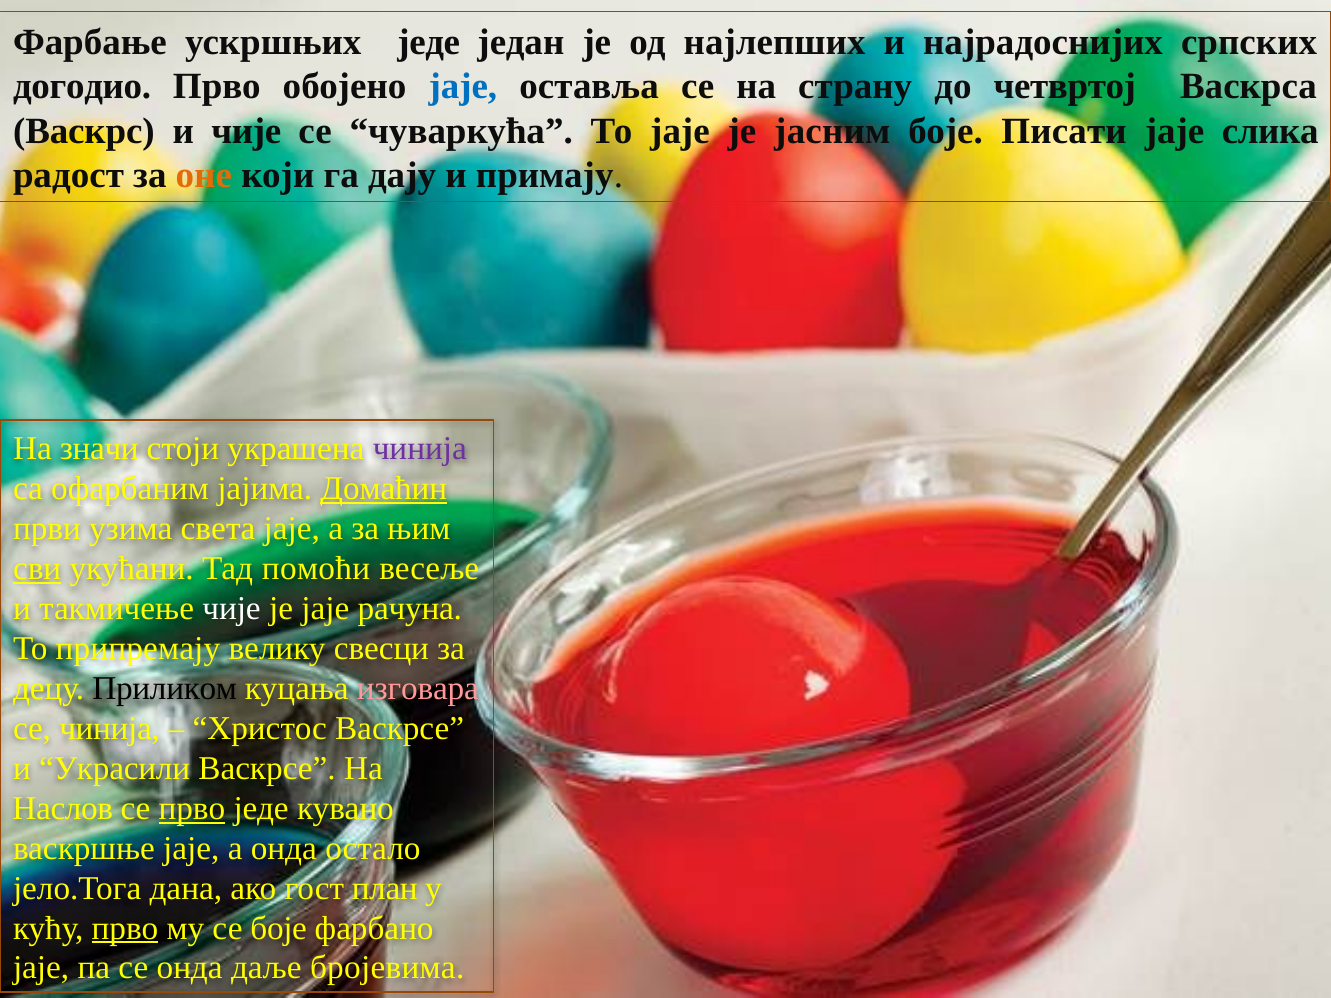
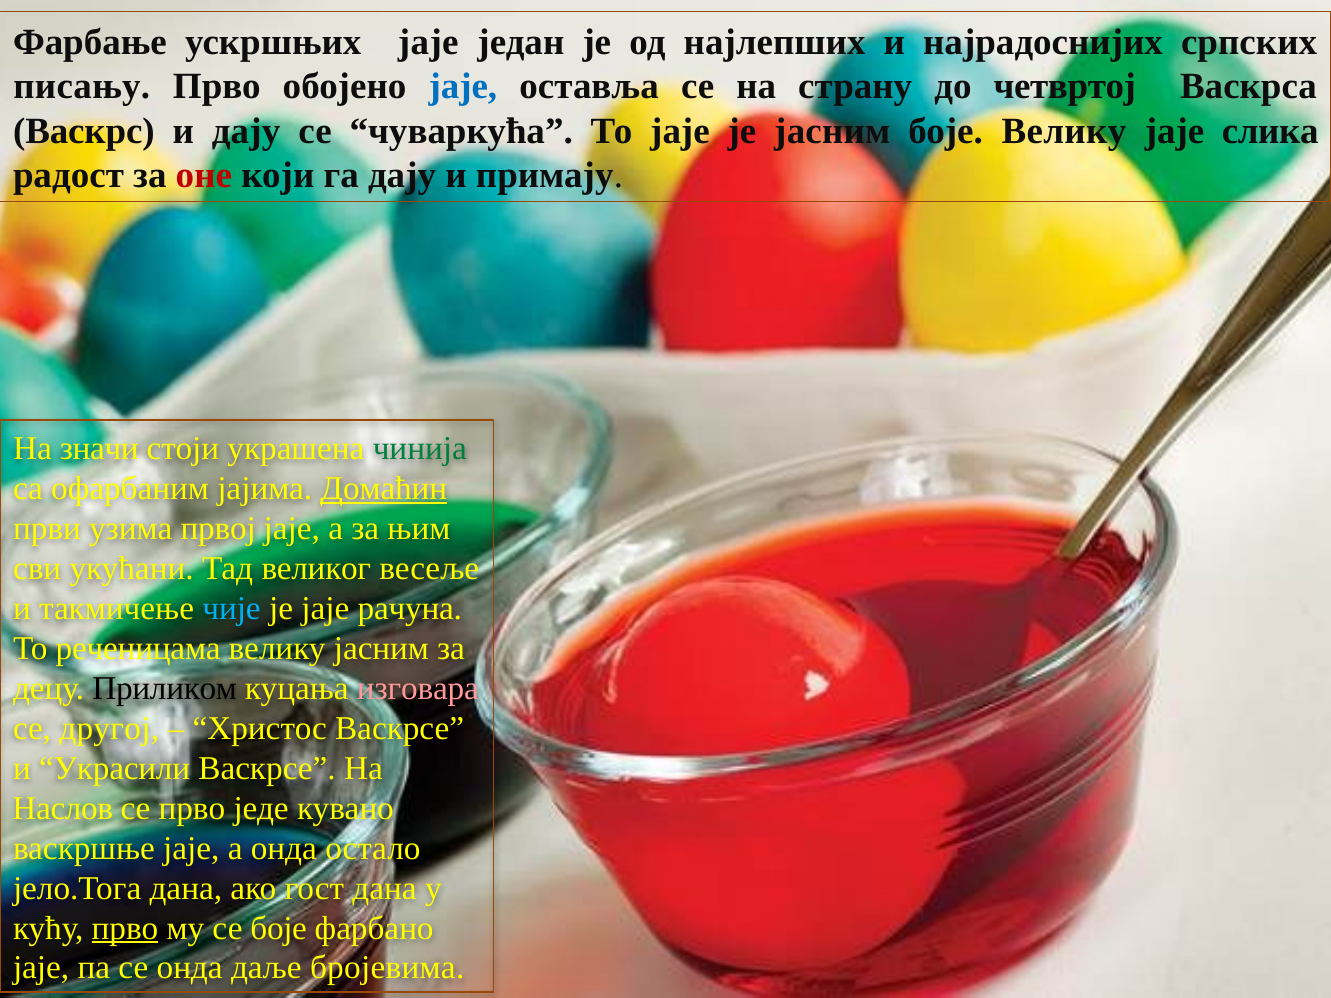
ускршњих једе: једе -> јаје (428, 42)
догодио: догодио -> писању (82, 87)
и чије: чије -> дају (246, 131)
боје Писати: Писати -> Велику (1064, 131)
оне colour: orange -> red (204, 176)
чинија colour: purple -> green (420, 449)
света: света -> првој (218, 529)
сви underline: present -> none (37, 569)
помоћи: помоћи -> великог (316, 569)
чије colour: white -> light blue (232, 609)
припремају: припремају -> реченицама (138, 649)
велику свесци: свесци -> јасним (381, 649)
се чинија: чинија -> другој (109, 729)
прво underline: present -> none (192, 808)
гост план: план -> дана (385, 888)
